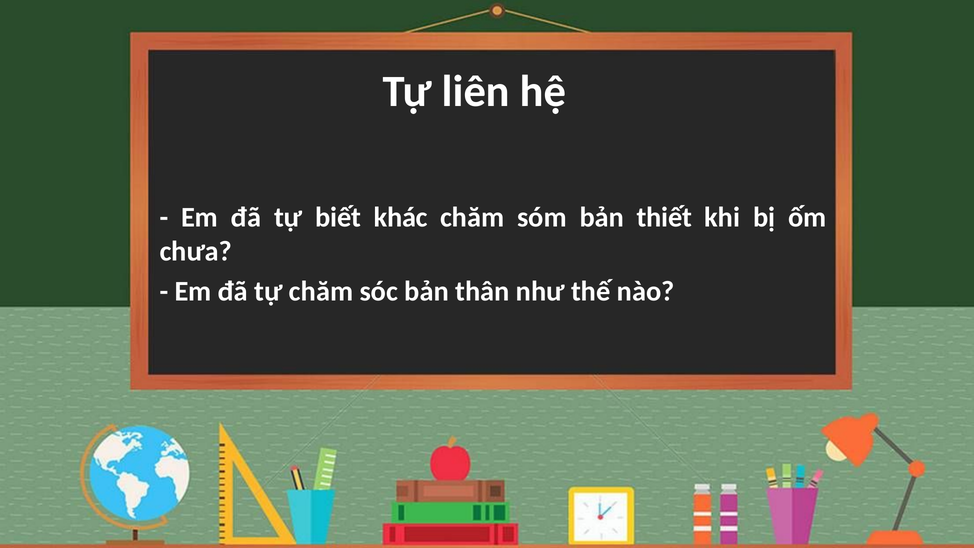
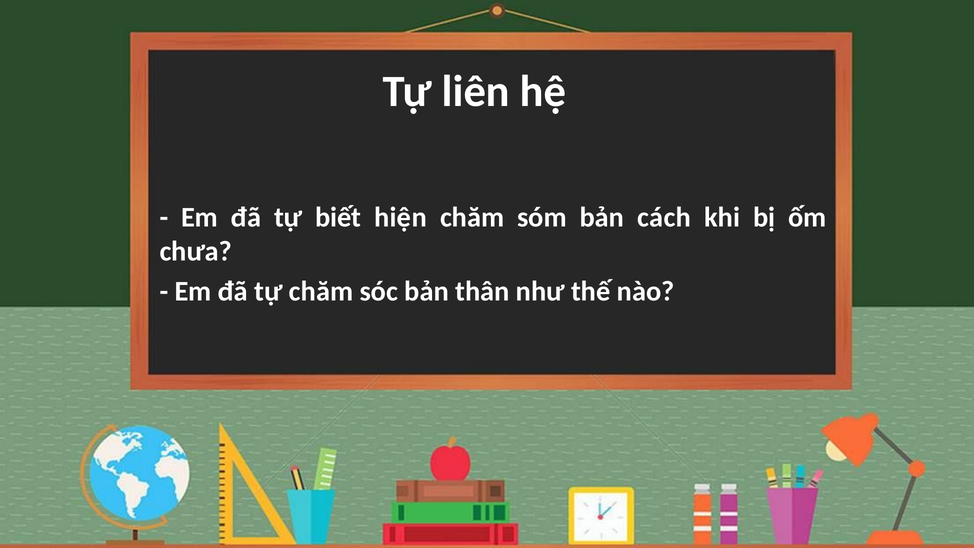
khác: khác -> hiện (400, 217)
thiết: thiết -> cách (664, 217)
